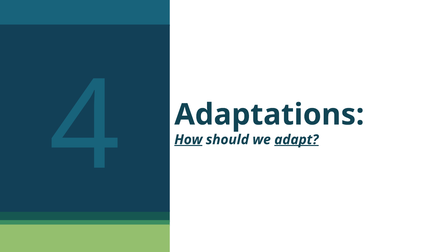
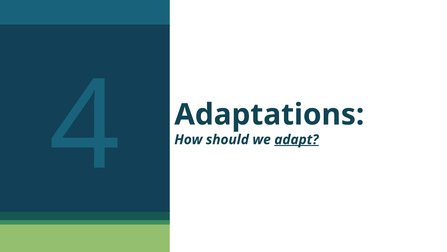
How underline: present -> none (188, 139)
